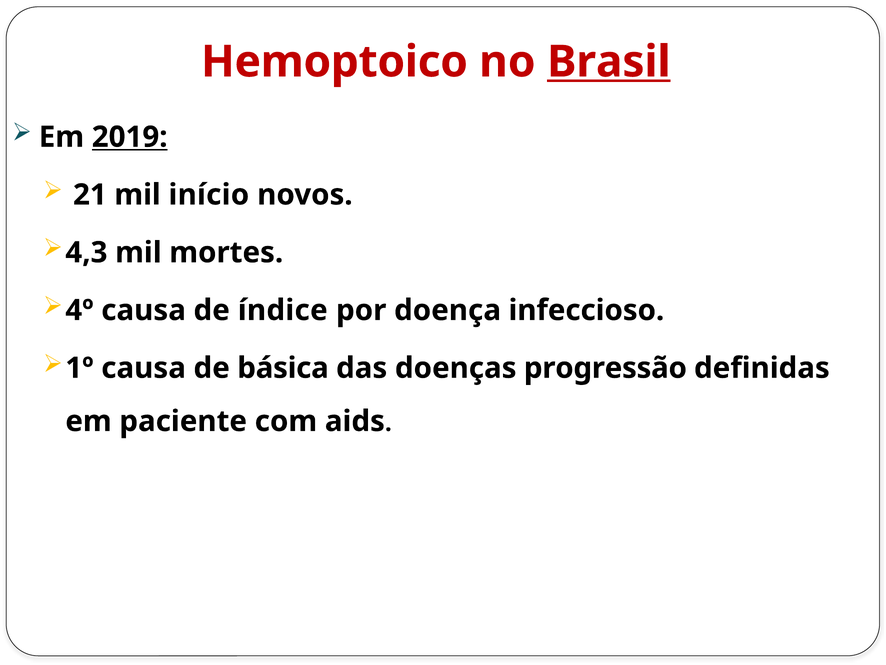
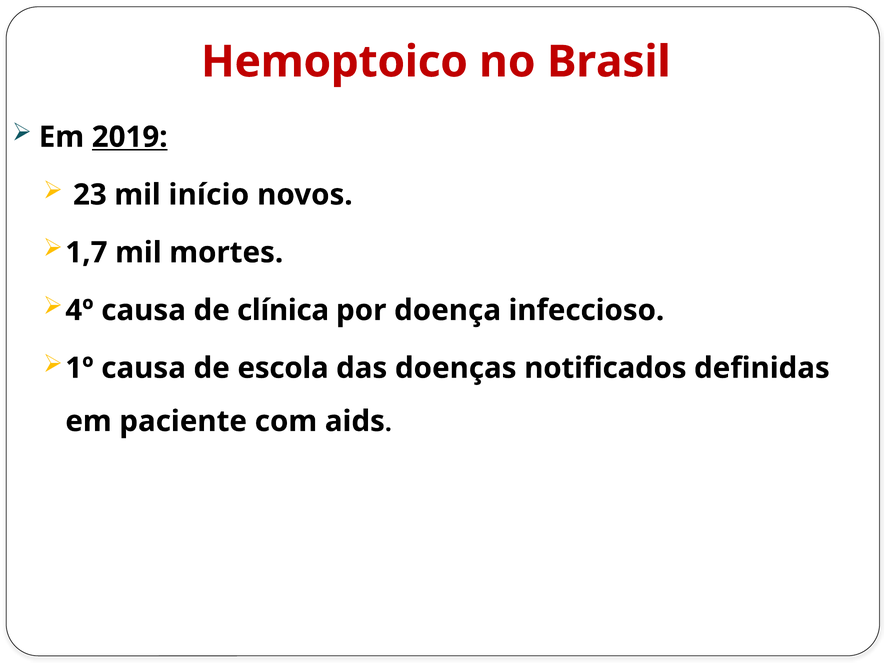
Brasil underline: present -> none (609, 62)
21: 21 -> 23 (90, 195)
4,3: 4,3 -> 1,7 (86, 252)
índice: índice -> clínica (283, 310)
básica: básica -> escola (283, 368)
progressão: progressão -> notificados (605, 368)
